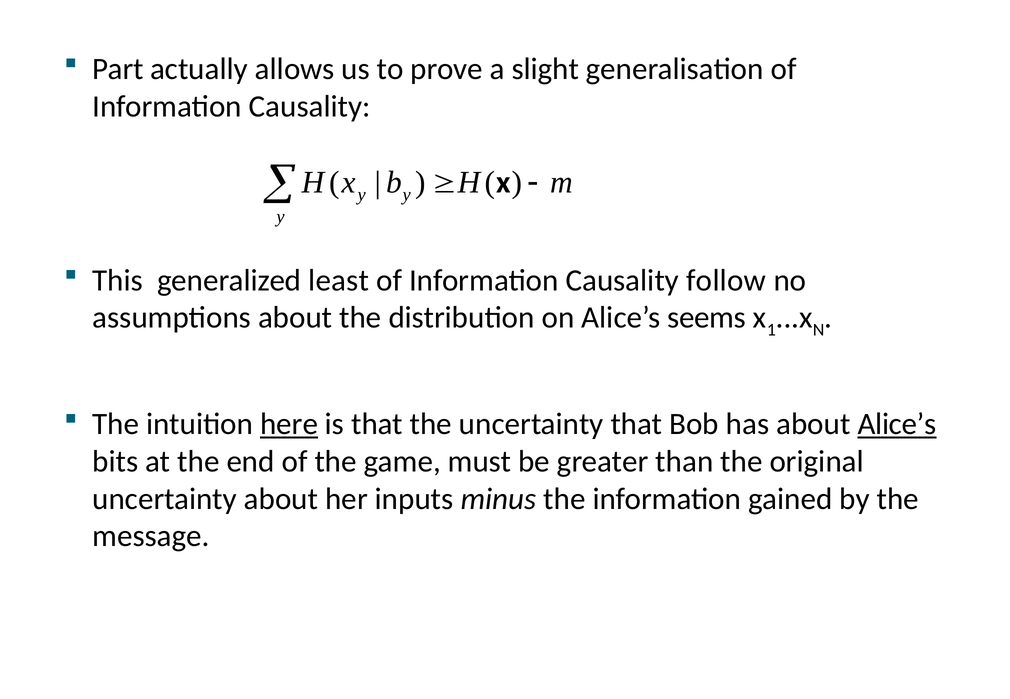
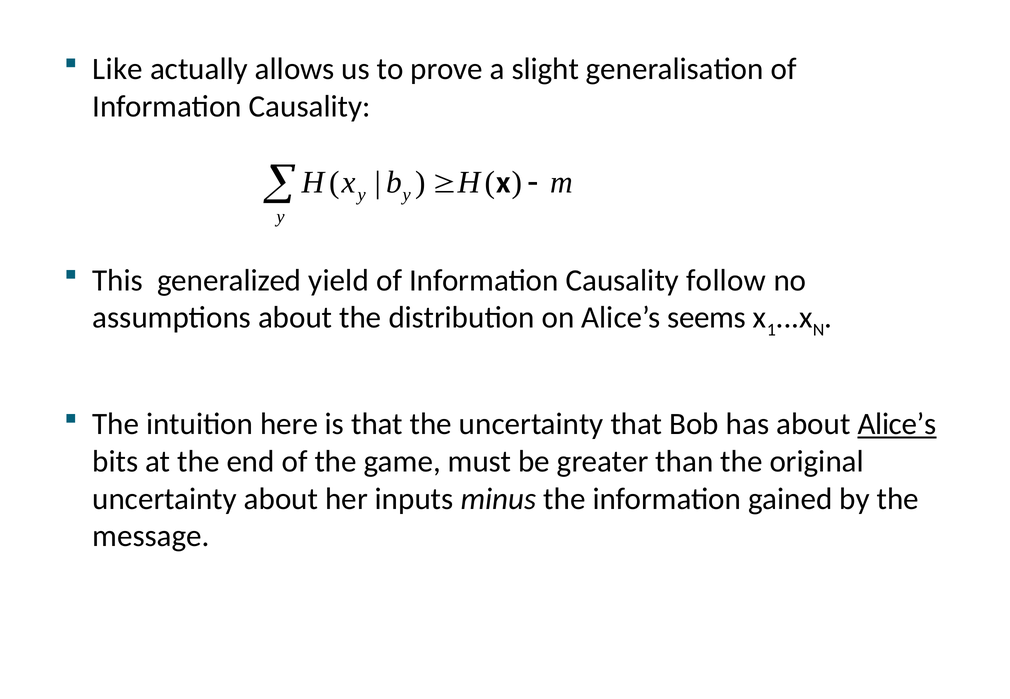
Part: Part -> Like (118, 69)
least: least -> yield (339, 280)
here underline: present -> none (289, 424)
